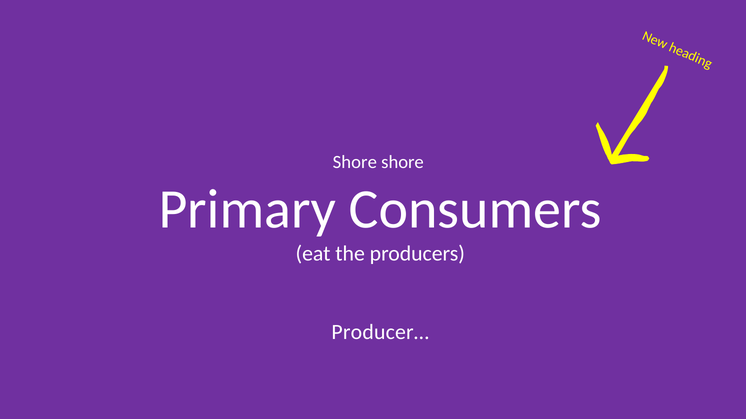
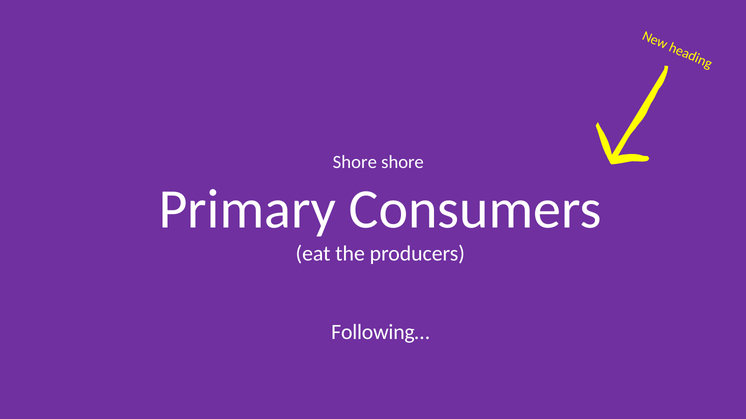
Producer…: Producer… -> Following… (380, 332)
